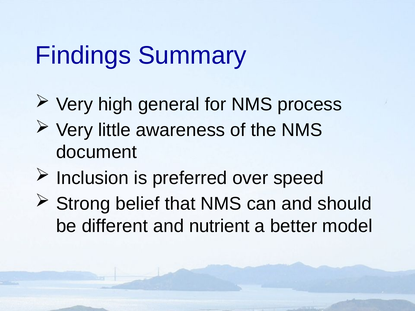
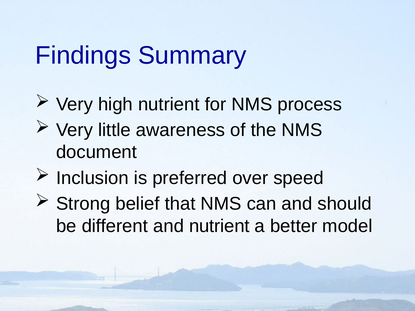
high general: general -> nutrient (169, 104)
